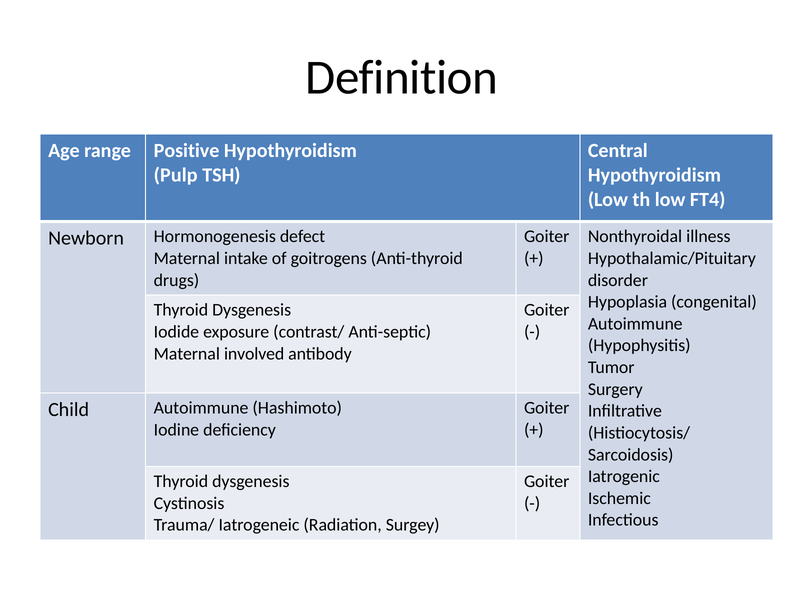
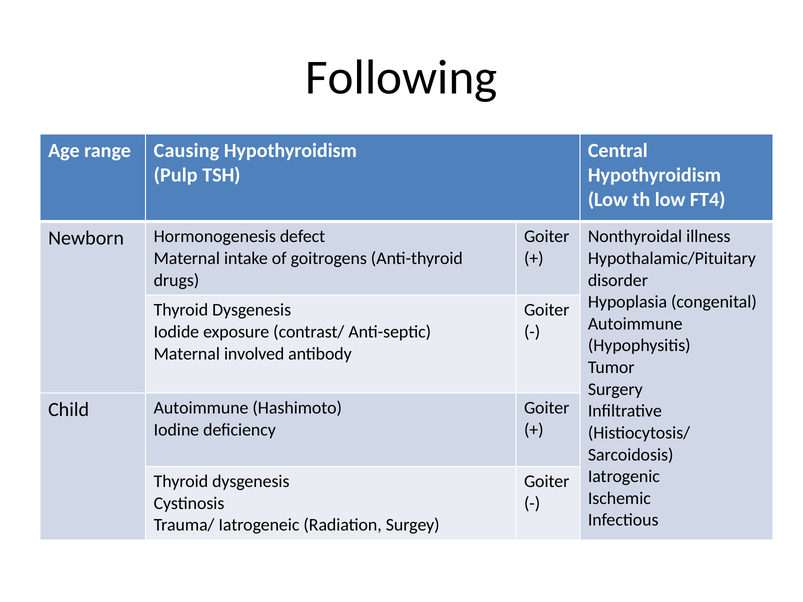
Definition: Definition -> Following (401, 78)
Positive: Positive -> Causing (186, 151)
